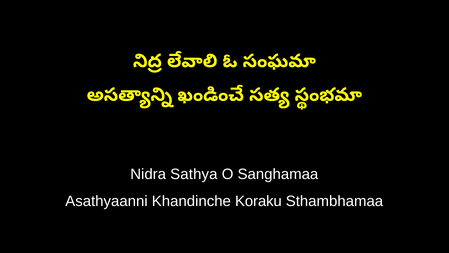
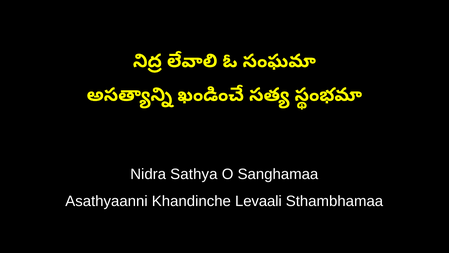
Koraku: Koraku -> Levaali (258, 201)
